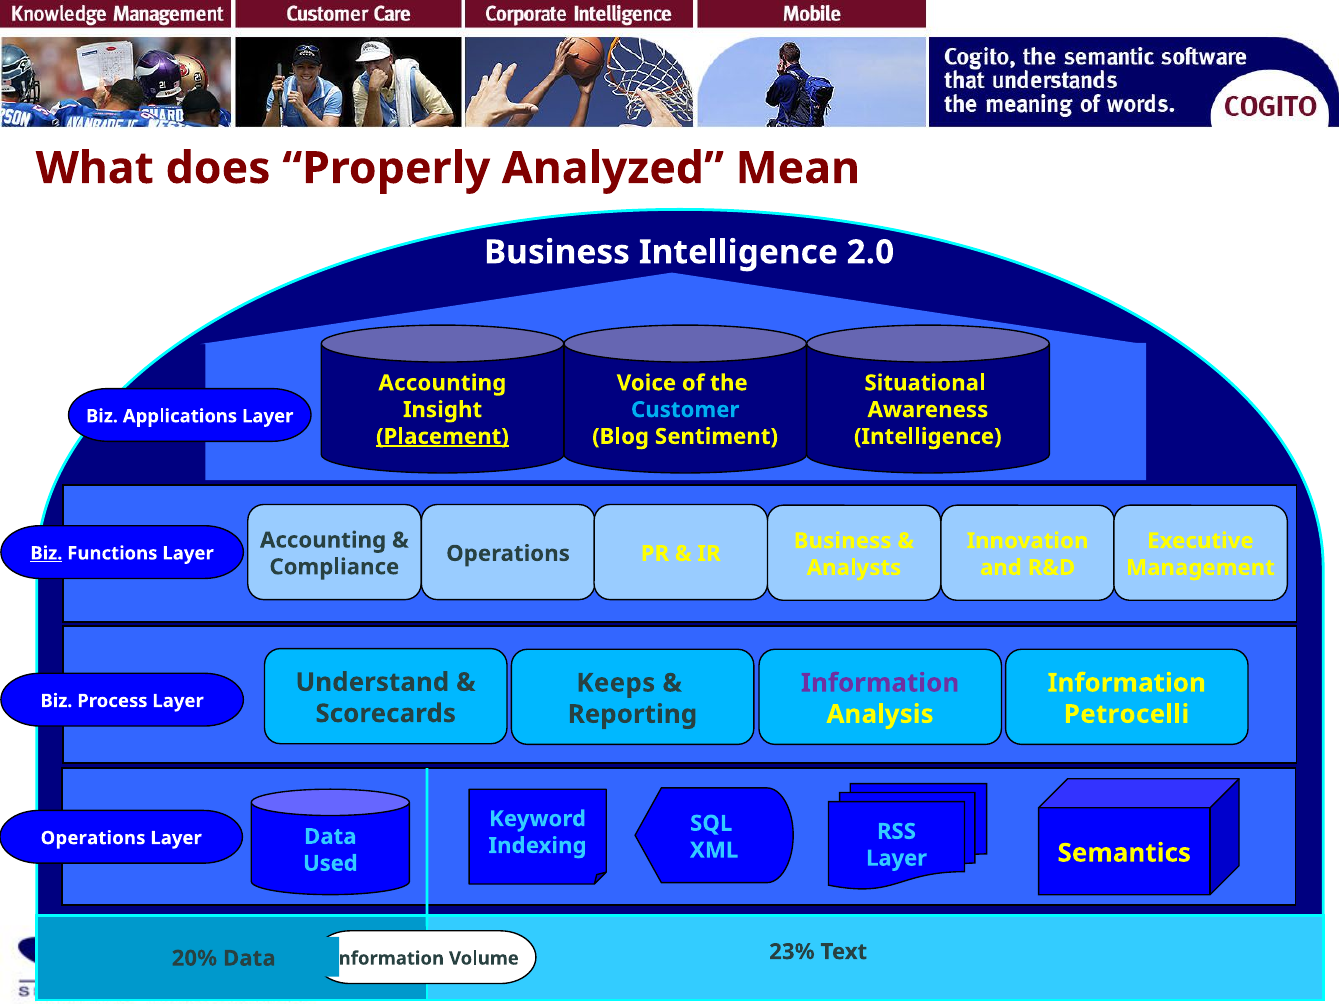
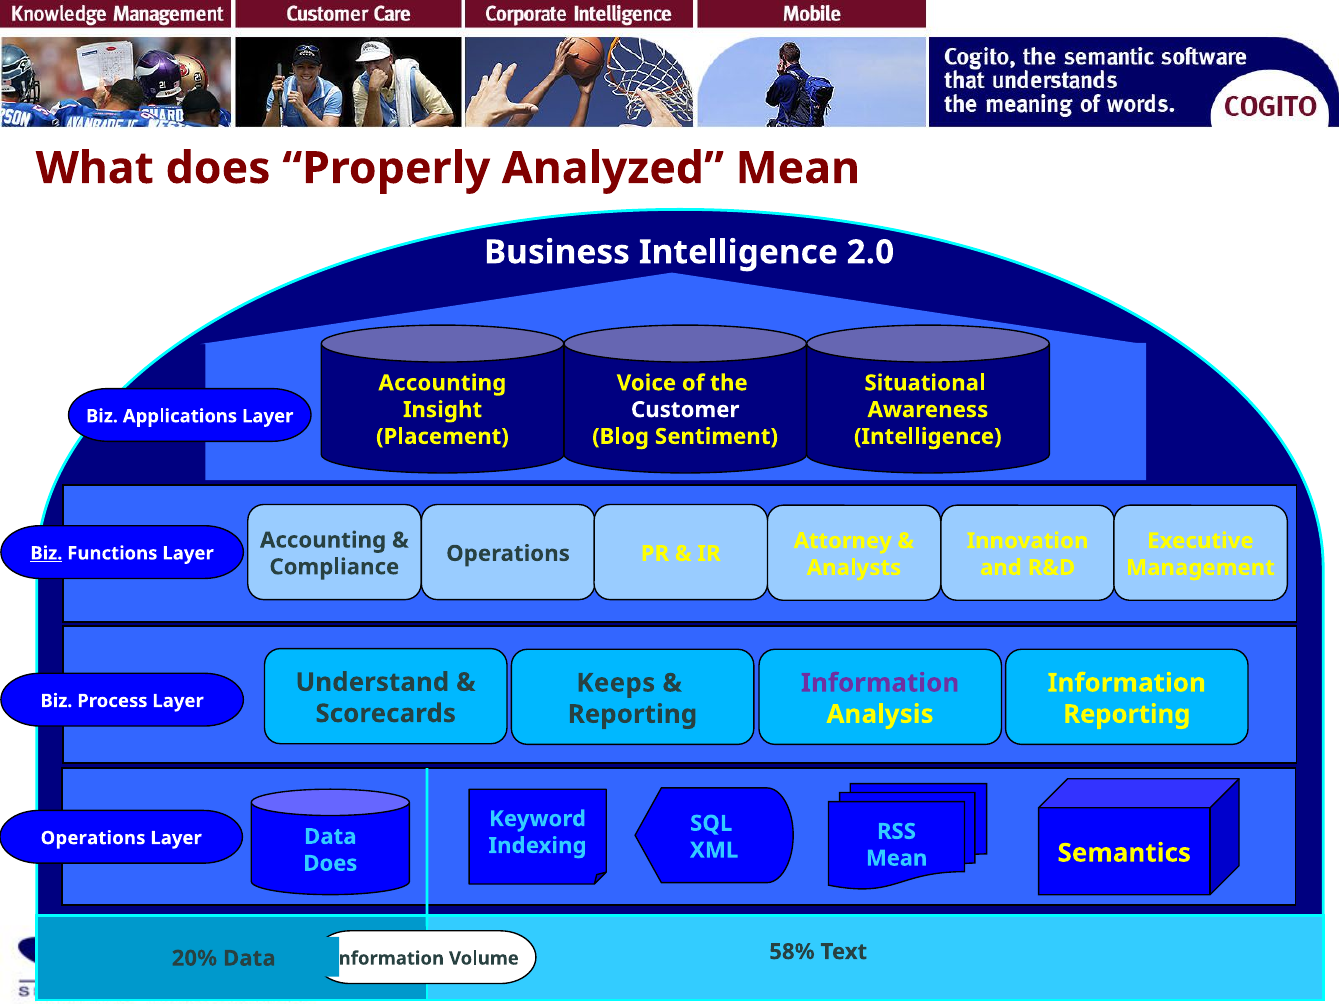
Customer colour: light blue -> white (685, 410)
Placement underline: present -> none (442, 437)
Business: Business -> Attorney (843, 541)
Petrocelli: Petrocelli -> Reporting (1127, 714)
Layer: Layer -> Mean (897, 859)
Used: Used -> Does (330, 864)
23%: 23% -> 58% (792, 952)
